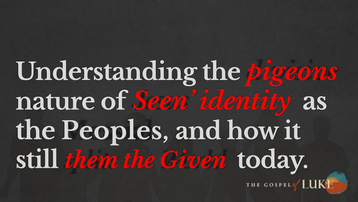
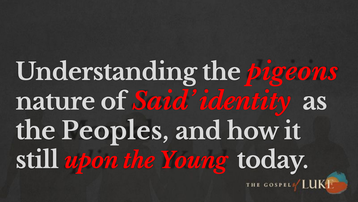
Seen: Seen -> Said (163, 101)
them: them -> upon (92, 160)
Given: Given -> Young (193, 160)
